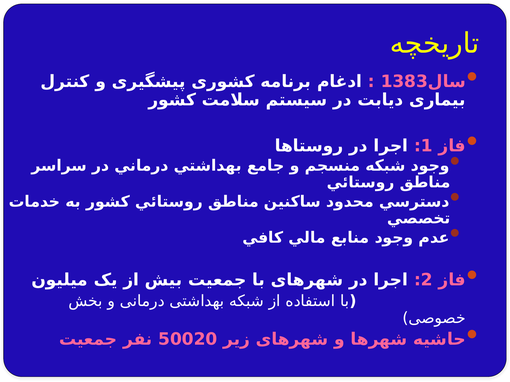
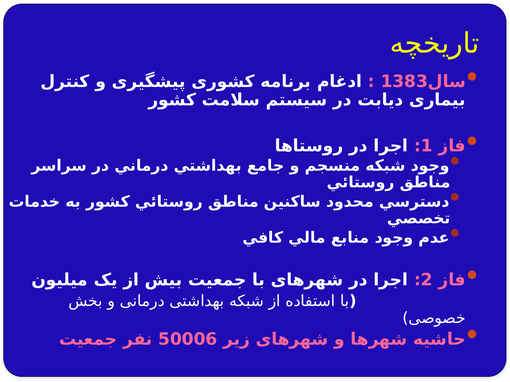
50020: 50020 -> 50006 (188, 340)
